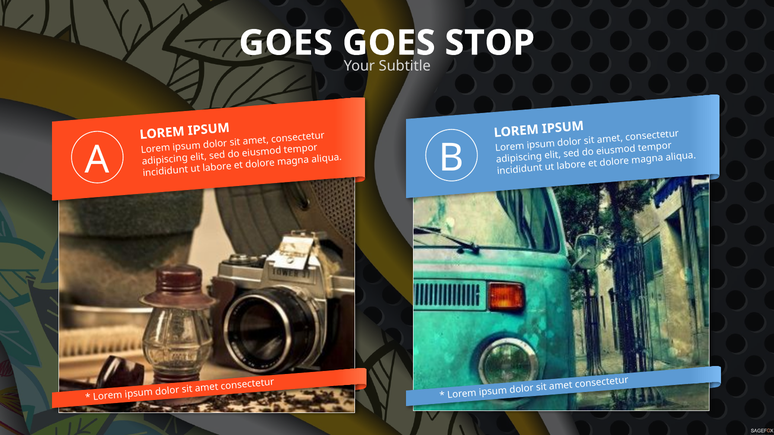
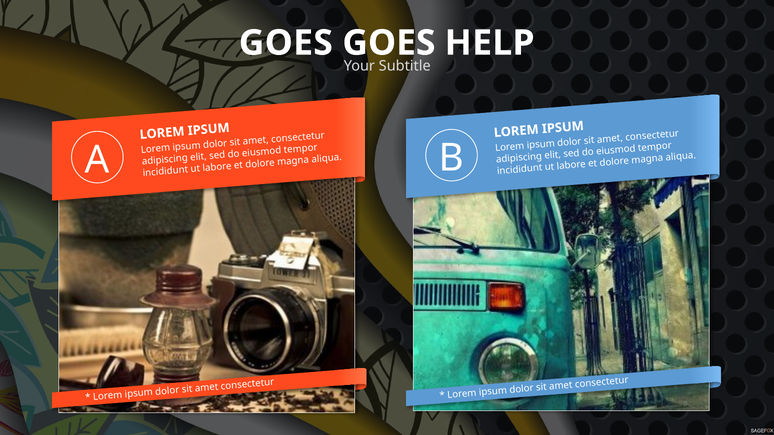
STOP: STOP -> HELP (490, 43)
